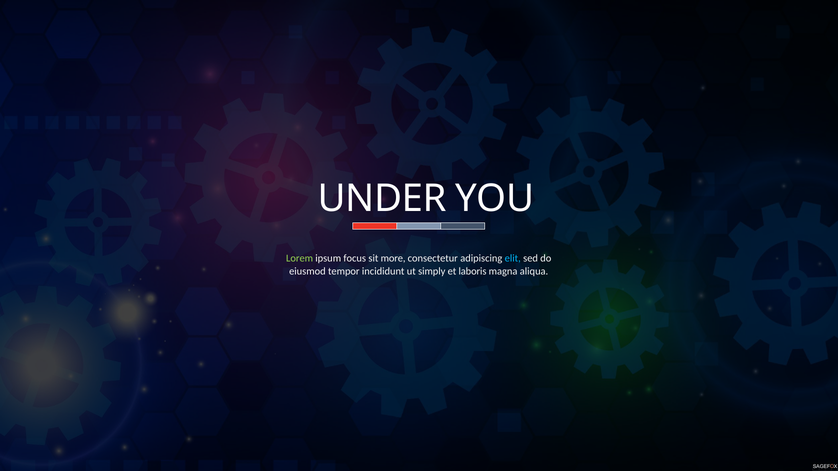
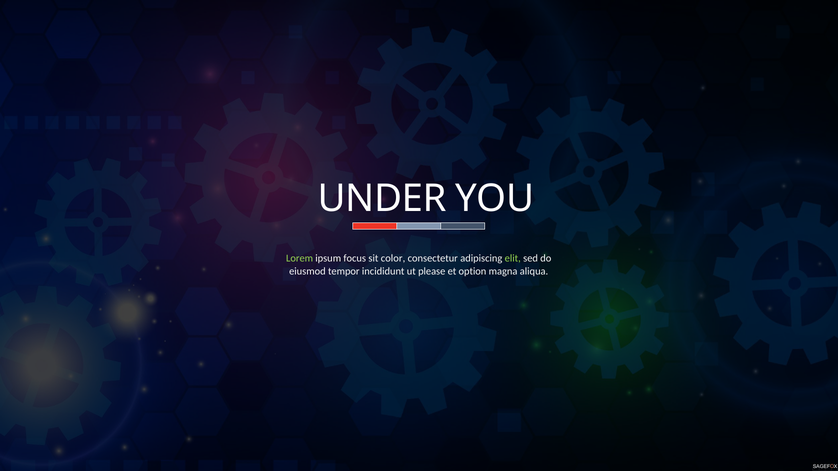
more: more -> color (393, 259)
elit colour: light blue -> light green (513, 259)
simply: simply -> please (432, 271)
laboris: laboris -> option (472, 271)
